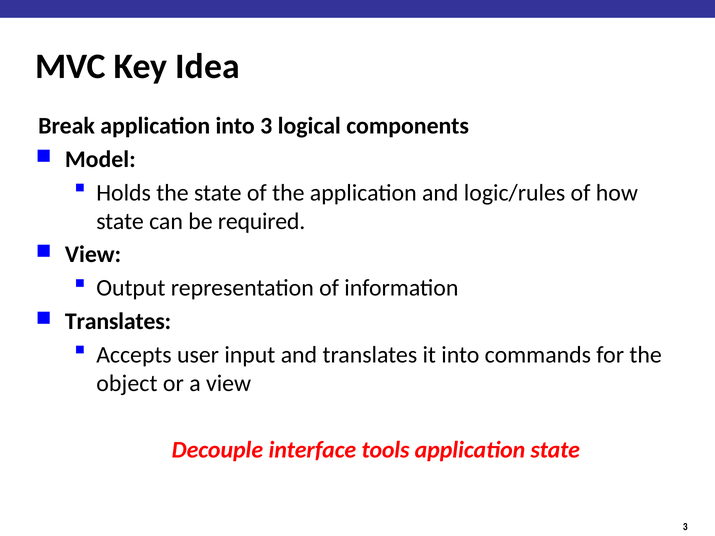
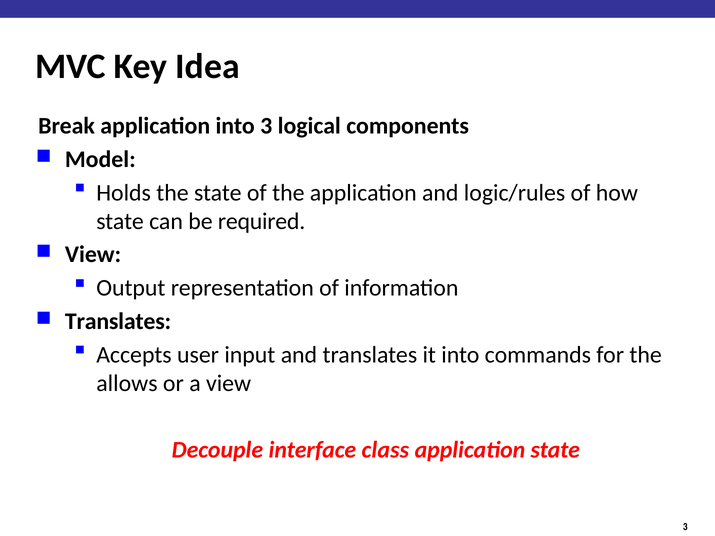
object: object -> allows (127, 383)
tools: tools -> class (385, 450)
